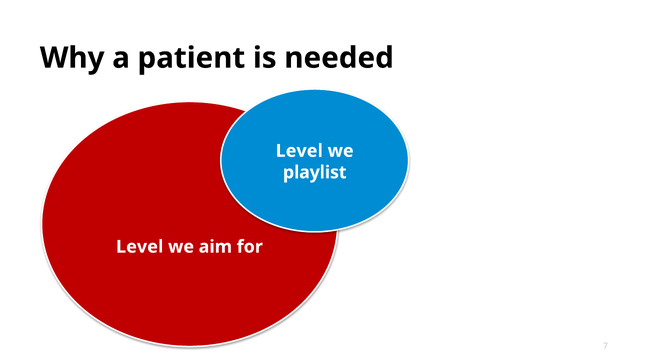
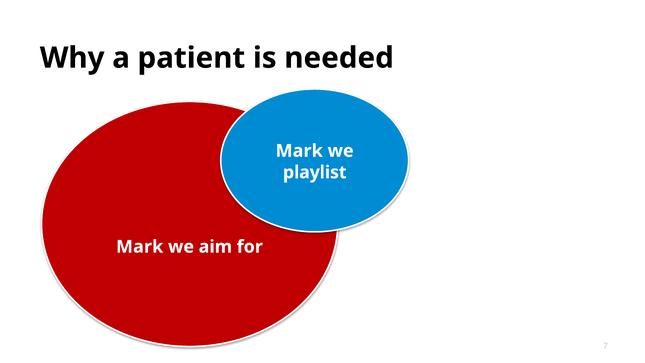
Level: Level -> Mark (299, 151)
Level: Level -> Mark (140, 247)
